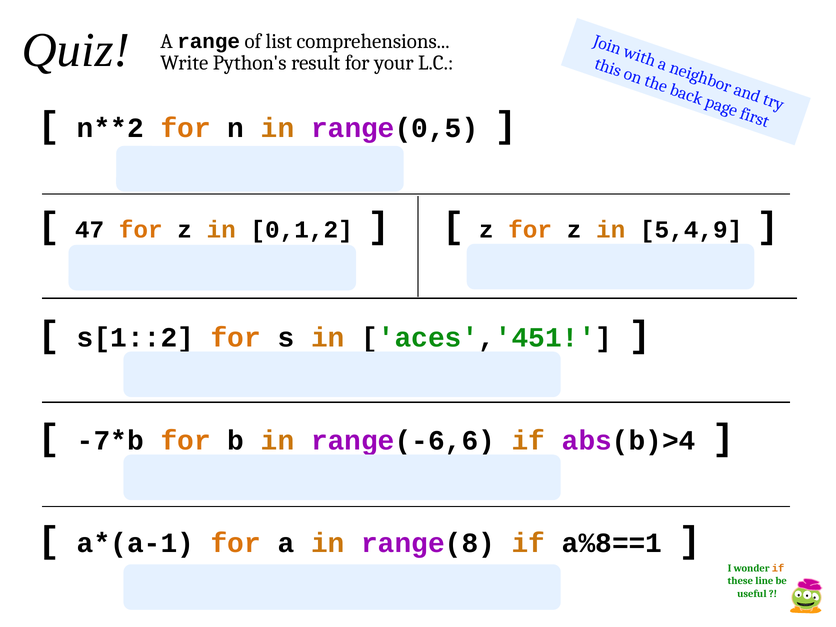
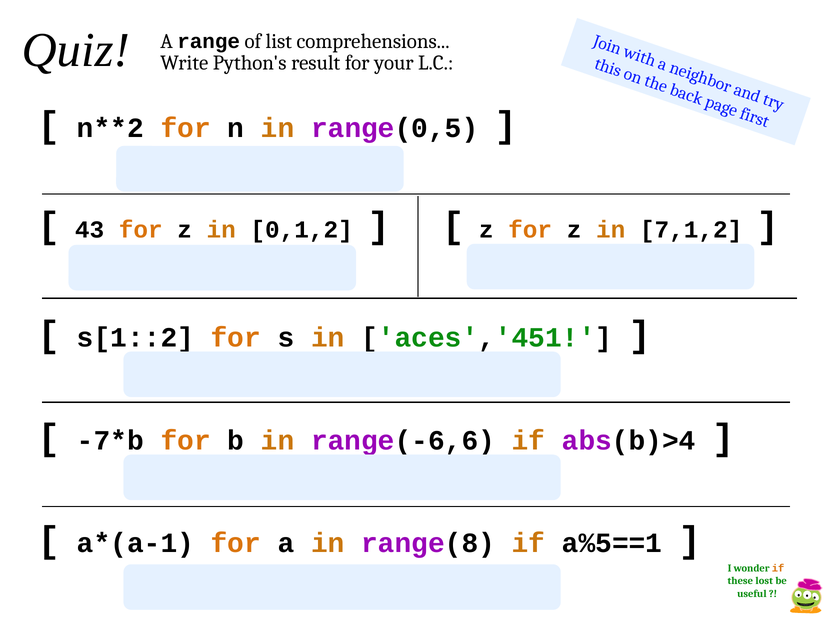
47: 47 -> 43 (90, 230)
5,4,9: 5,4,9 -> 7,1,2 (691, 230)
a%8==1: a%8==1 -> a%5==1 (612, 543)
line: line -> lost (764, 581)
